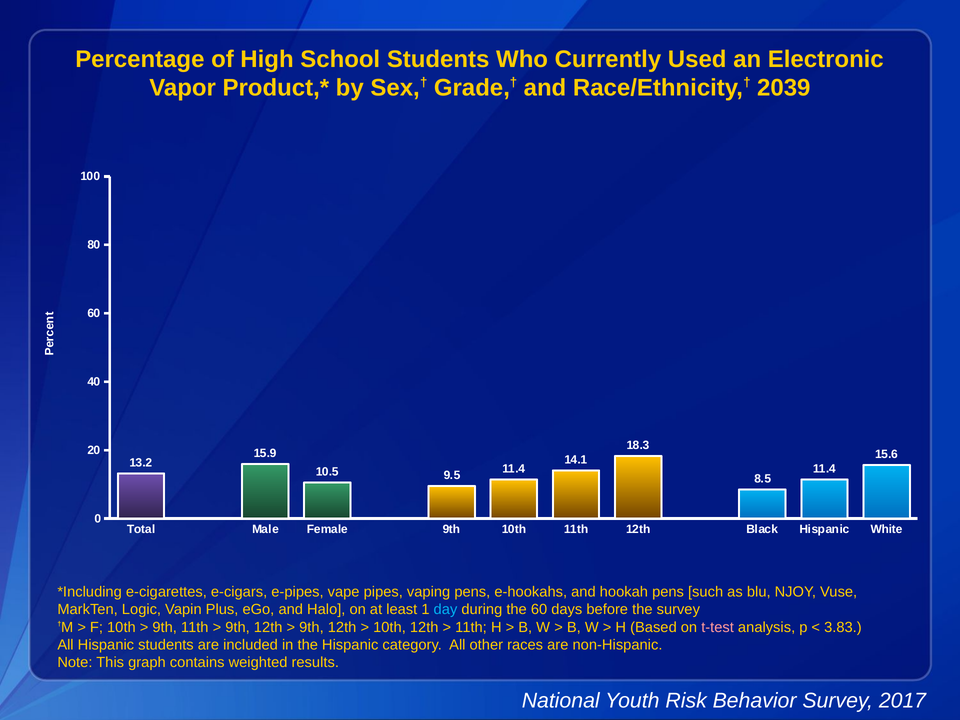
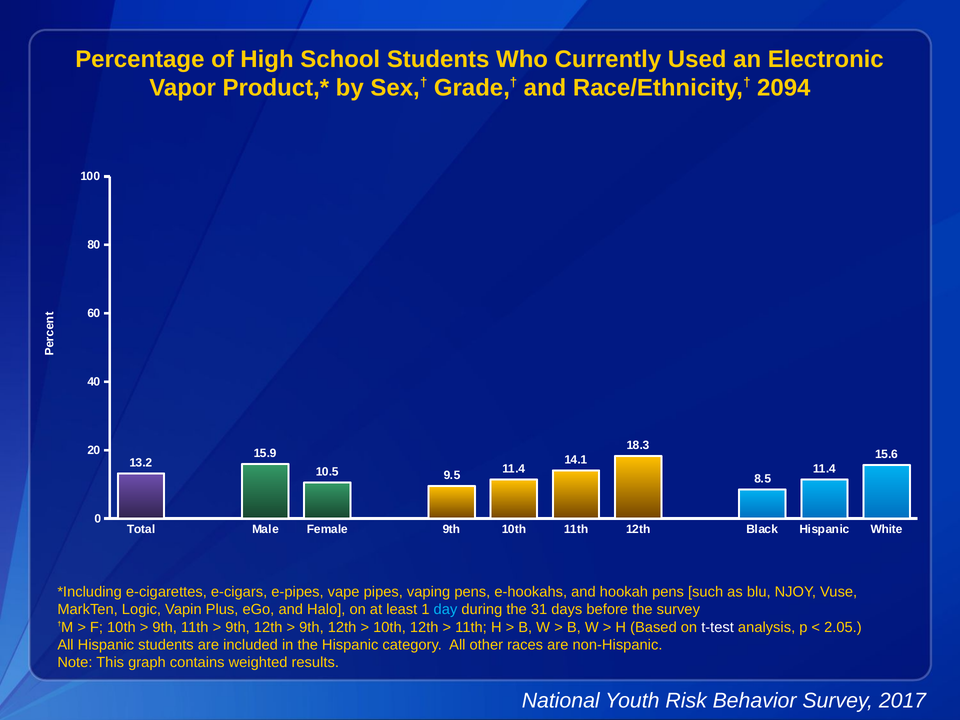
2039: 2039 -> 2094 (784, 88)
the 60: 60 -> 31 (539, 610)
t-test colour: pink -> white (718, 627)
3.83: 3.83 -> 2.05 (843, 627)
